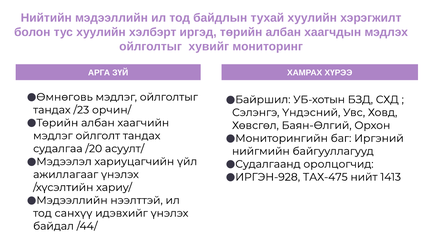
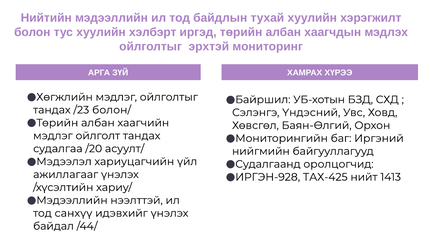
хувийг: хувийг -> эрхтэй (209, 47)
Өмнөговь: Өмнөговь -> Хөгжлийн (65, 97)
орчин/: орчин/ -> болон/ (112, 110)
ТАХ-475: ТАХ-475 -> ТАХ-425 (325, 177)
